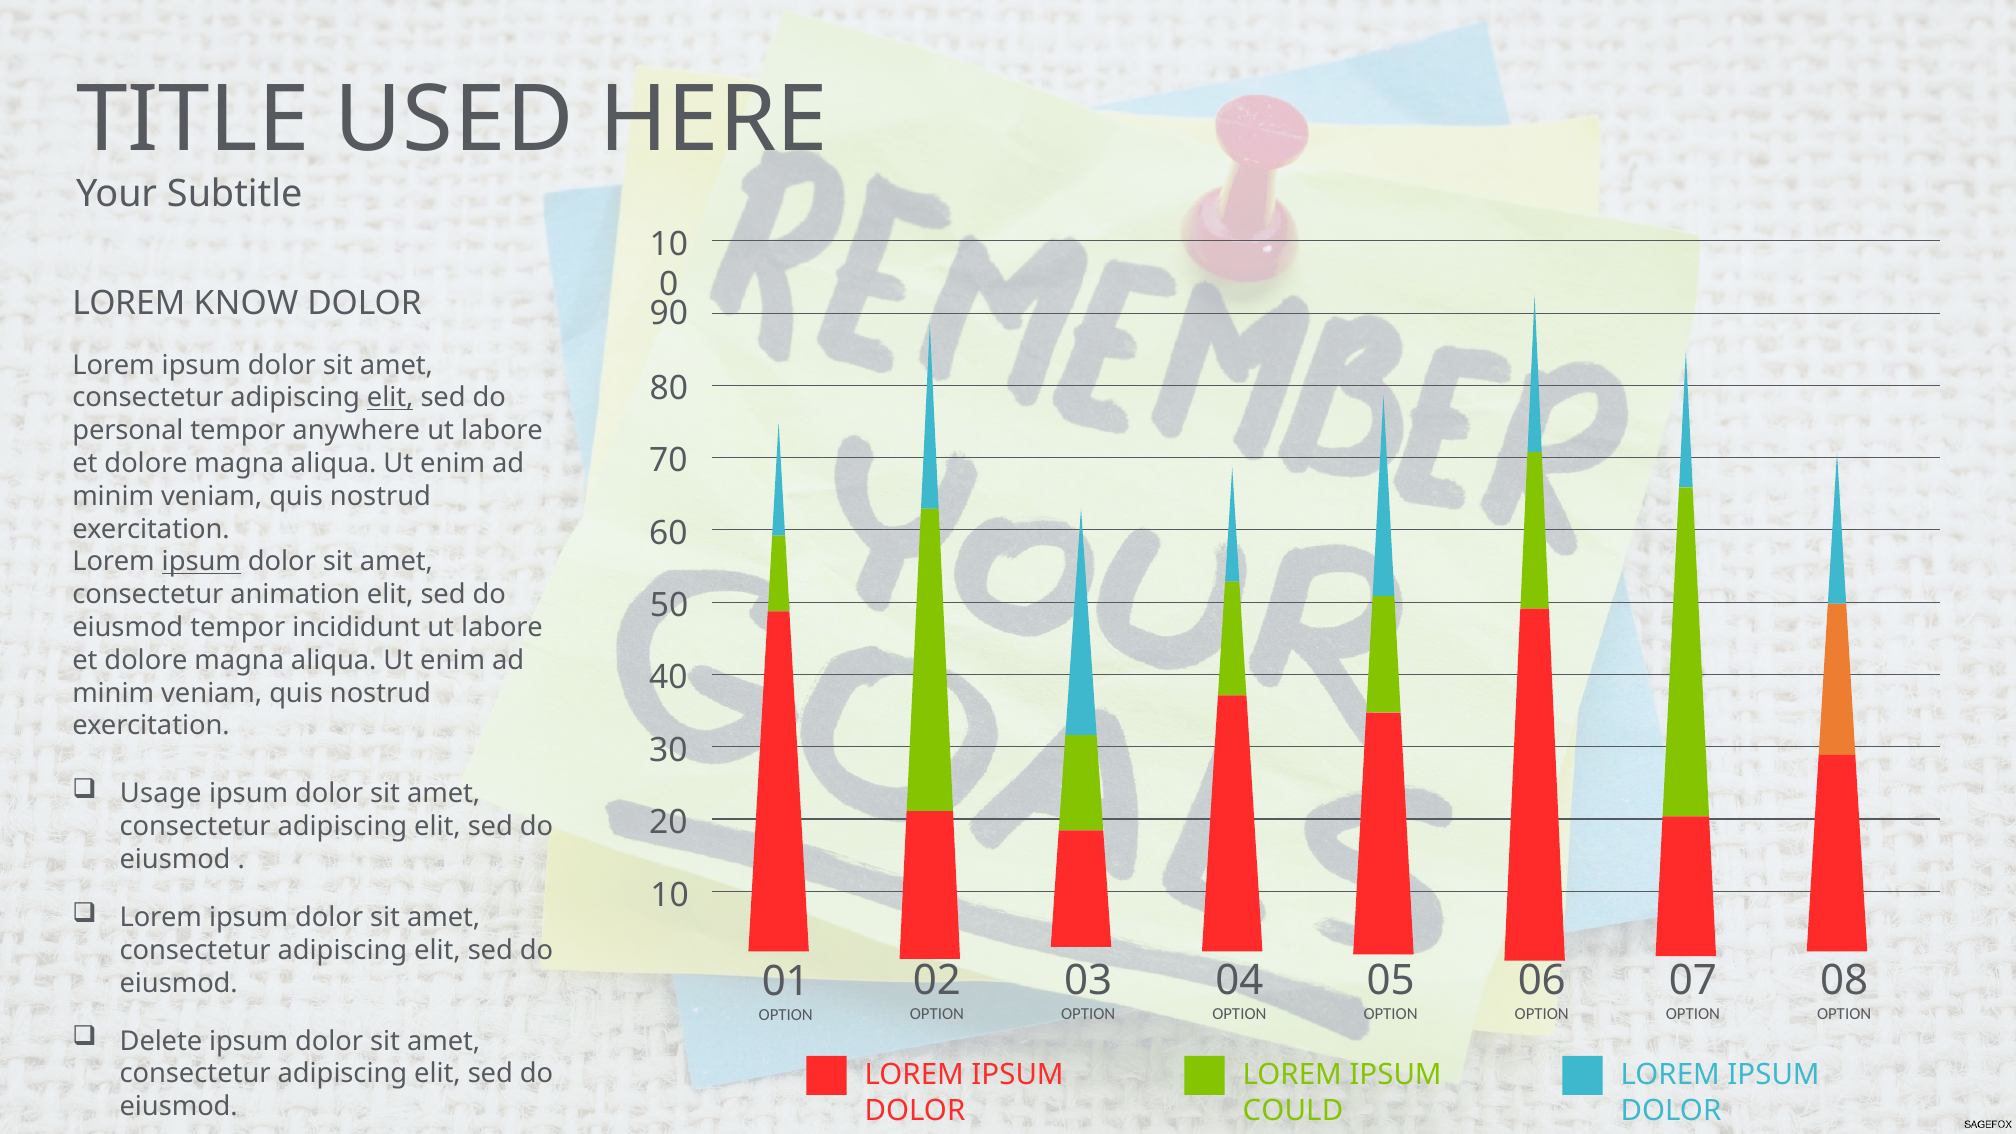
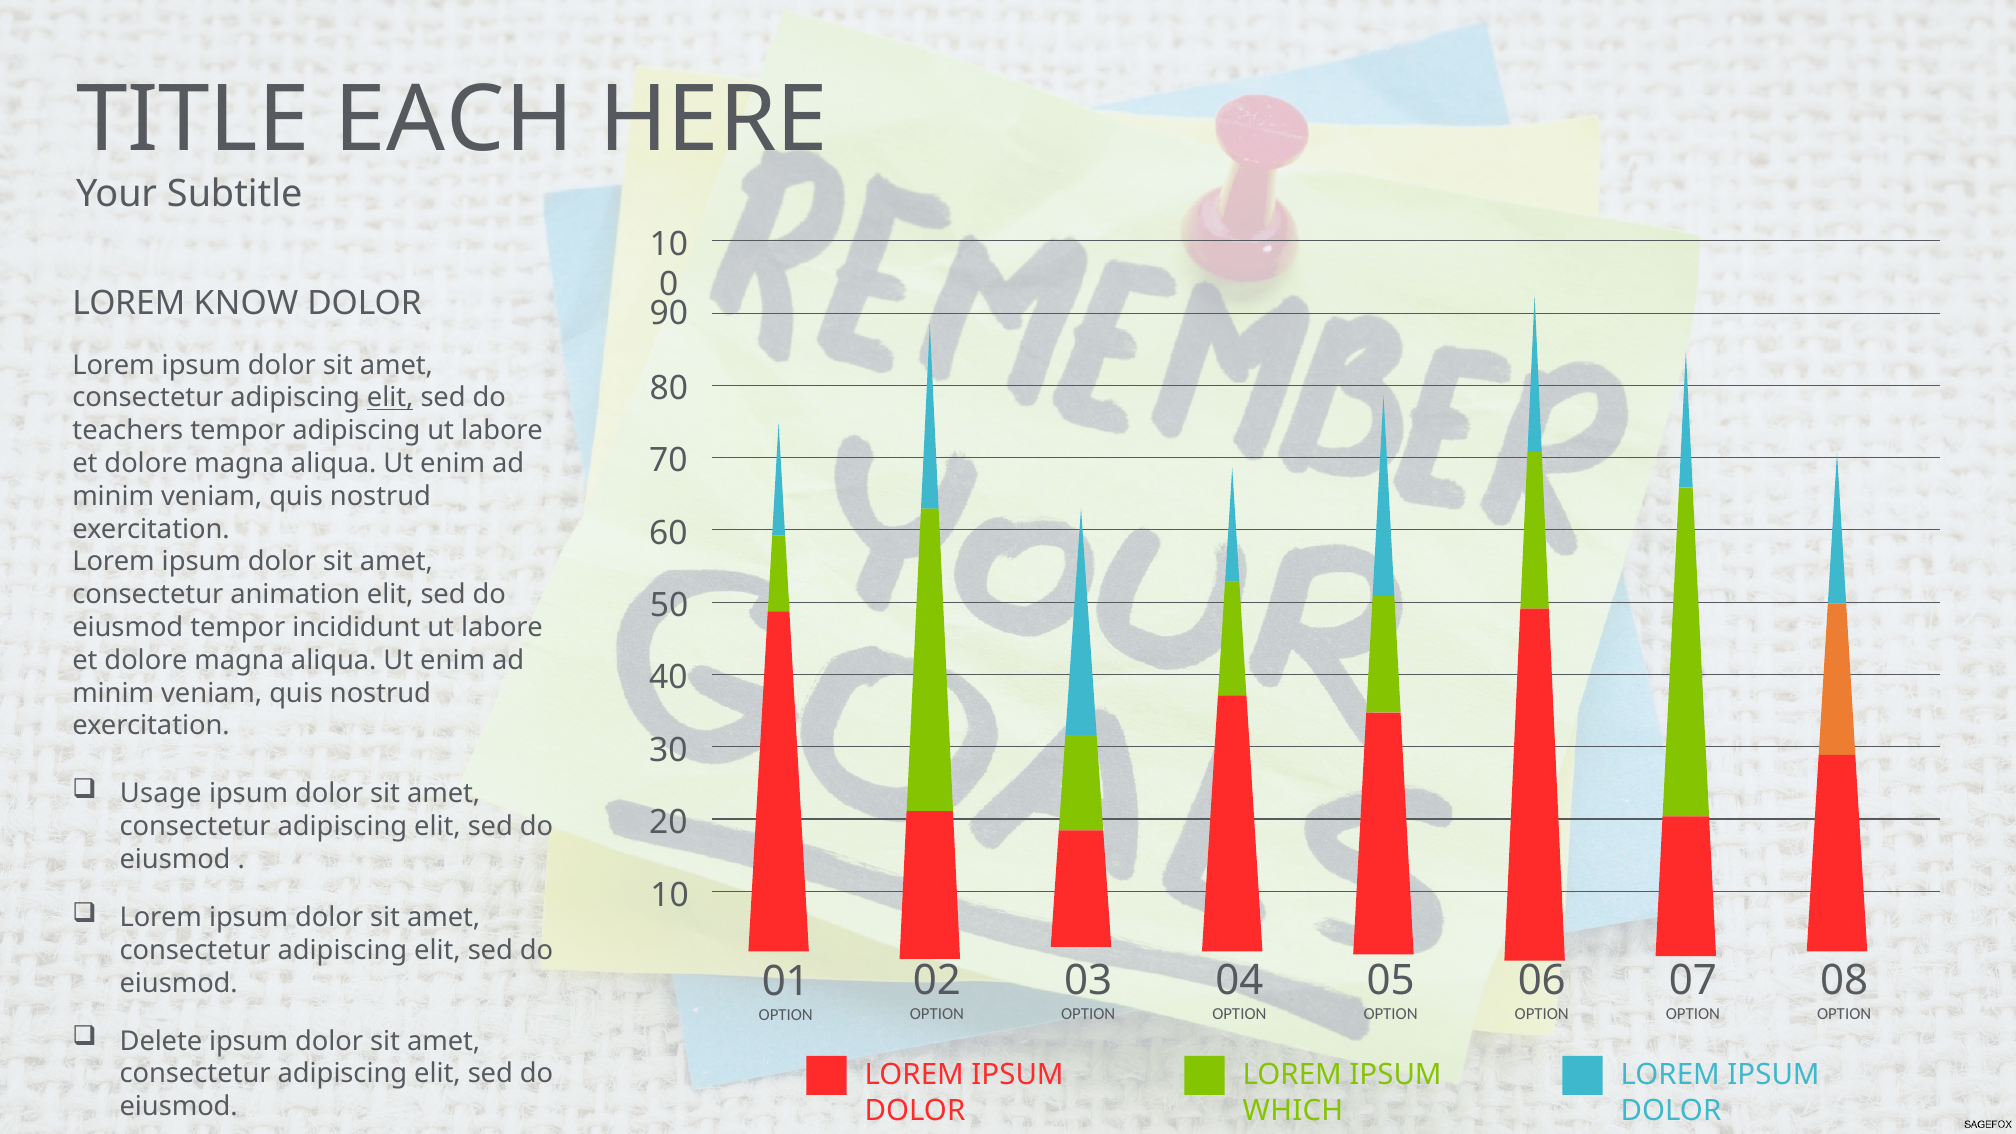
USED: USED -> EACH (454, 120)
personal: personal -> teachers (128, 431)
tempor anywhere: anywhere -> adipiscing (356, 431)
ipsum underline: present -> none (201, 562)
COULD: COULD -> WHICH (1293, 1110)
